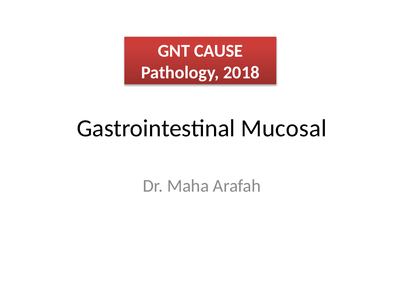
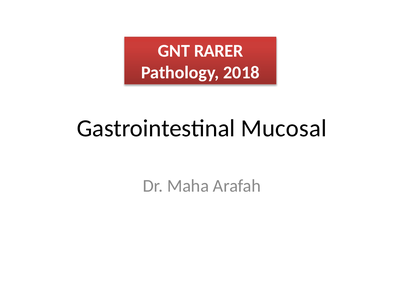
CAUSE: CAUSE -> RARER (219, 51)
